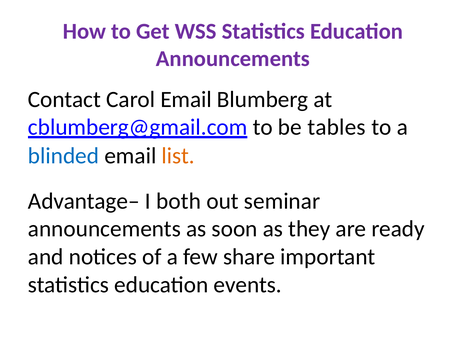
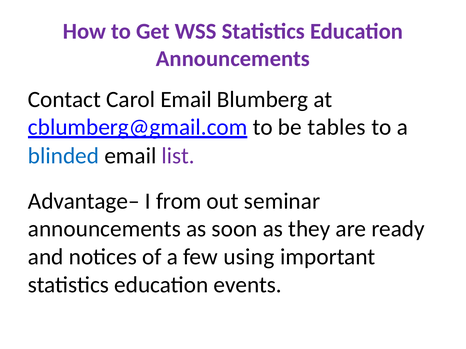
list colour: orange -> purple (178, 156)
both: both -> from (179, 201)
share: share -> using (249, 257)
